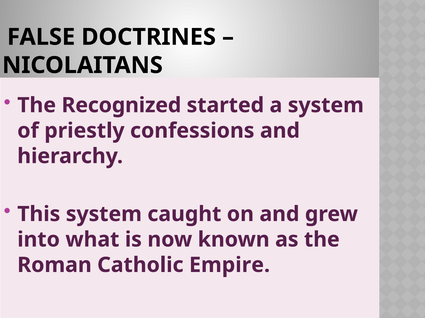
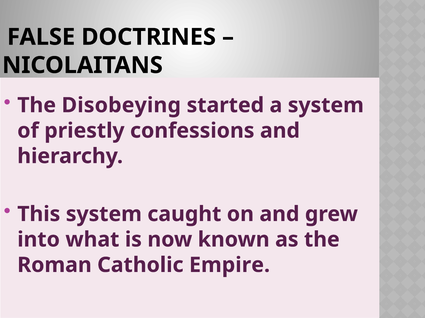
Recognized: Recognized -> Disobeying (121, 105)
